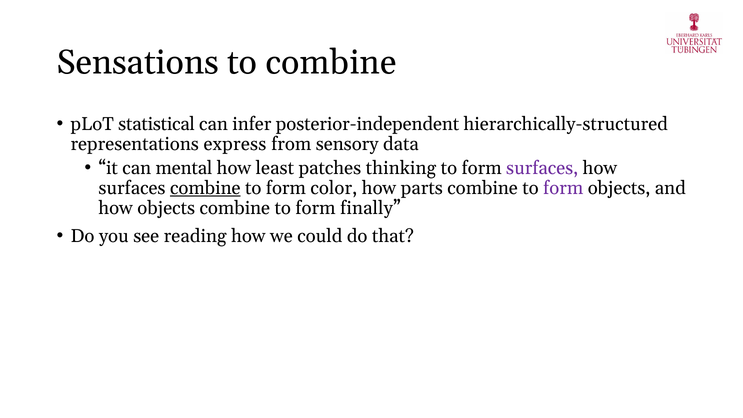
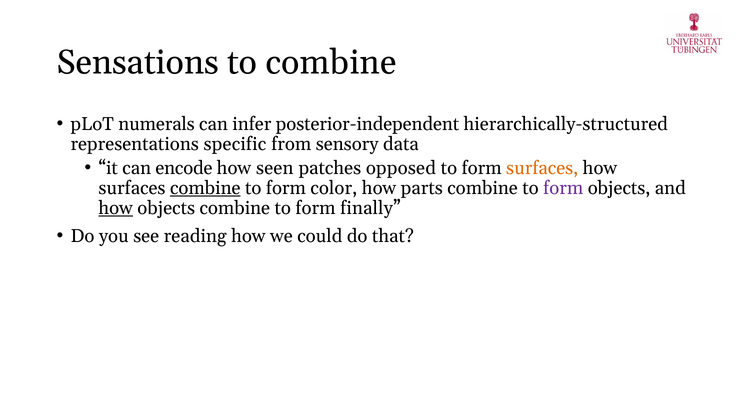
statistical: statistical -> numerals (157, 124)
express: express -> specific (235, 144)
mental: mental -> encode (184, 168)
least: least -> seen (275, 168)
thinking: thinking -> opposed (401, 168)
surfaces colour: purple -> orange (542, 168)
how underline: none -> present (116, 208)
